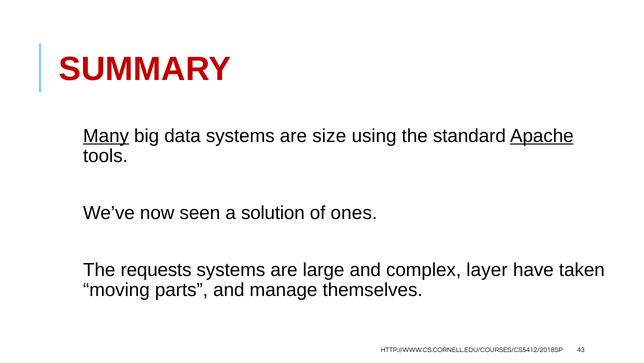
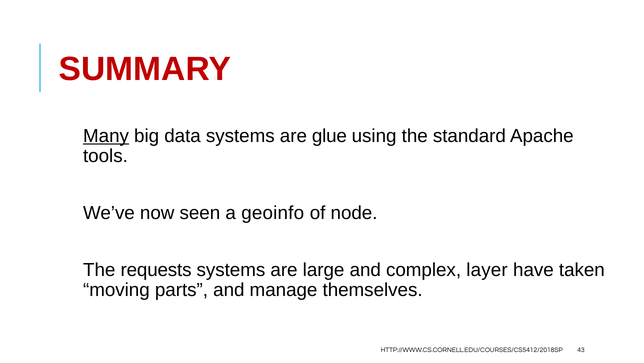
size: size -> glue (329, 136)
Apache underline: present -> none (542, 136)
solution: solution -> geoinfo (273, 213)
ones: ones -> node (354, 213)
